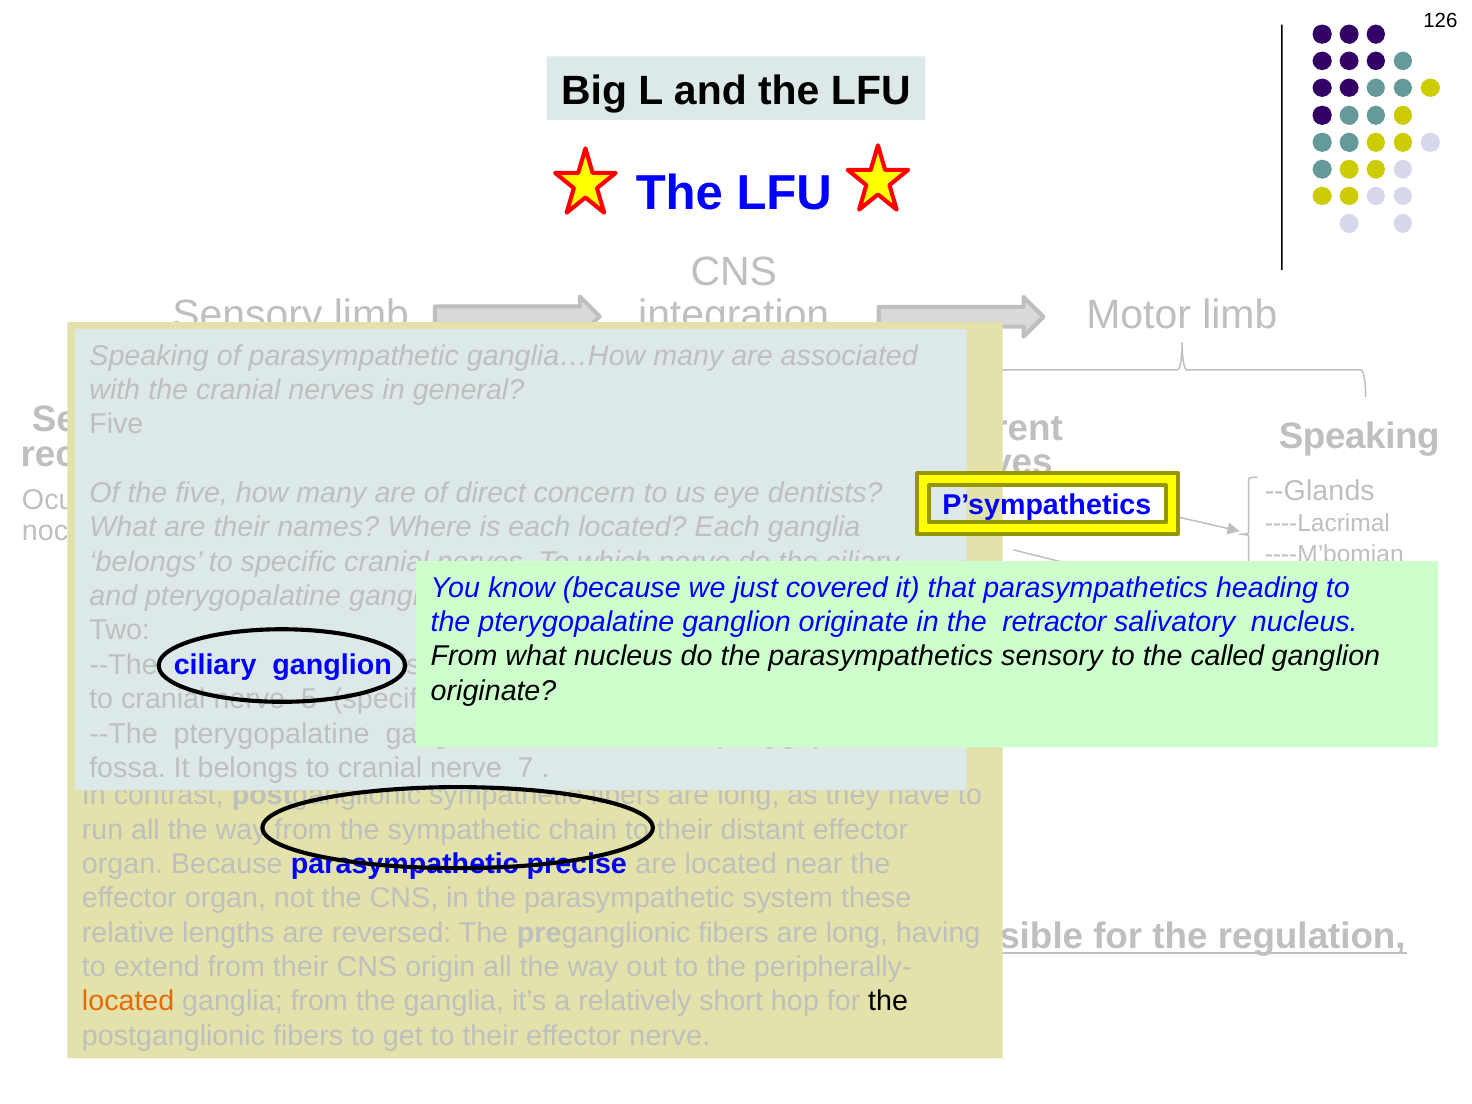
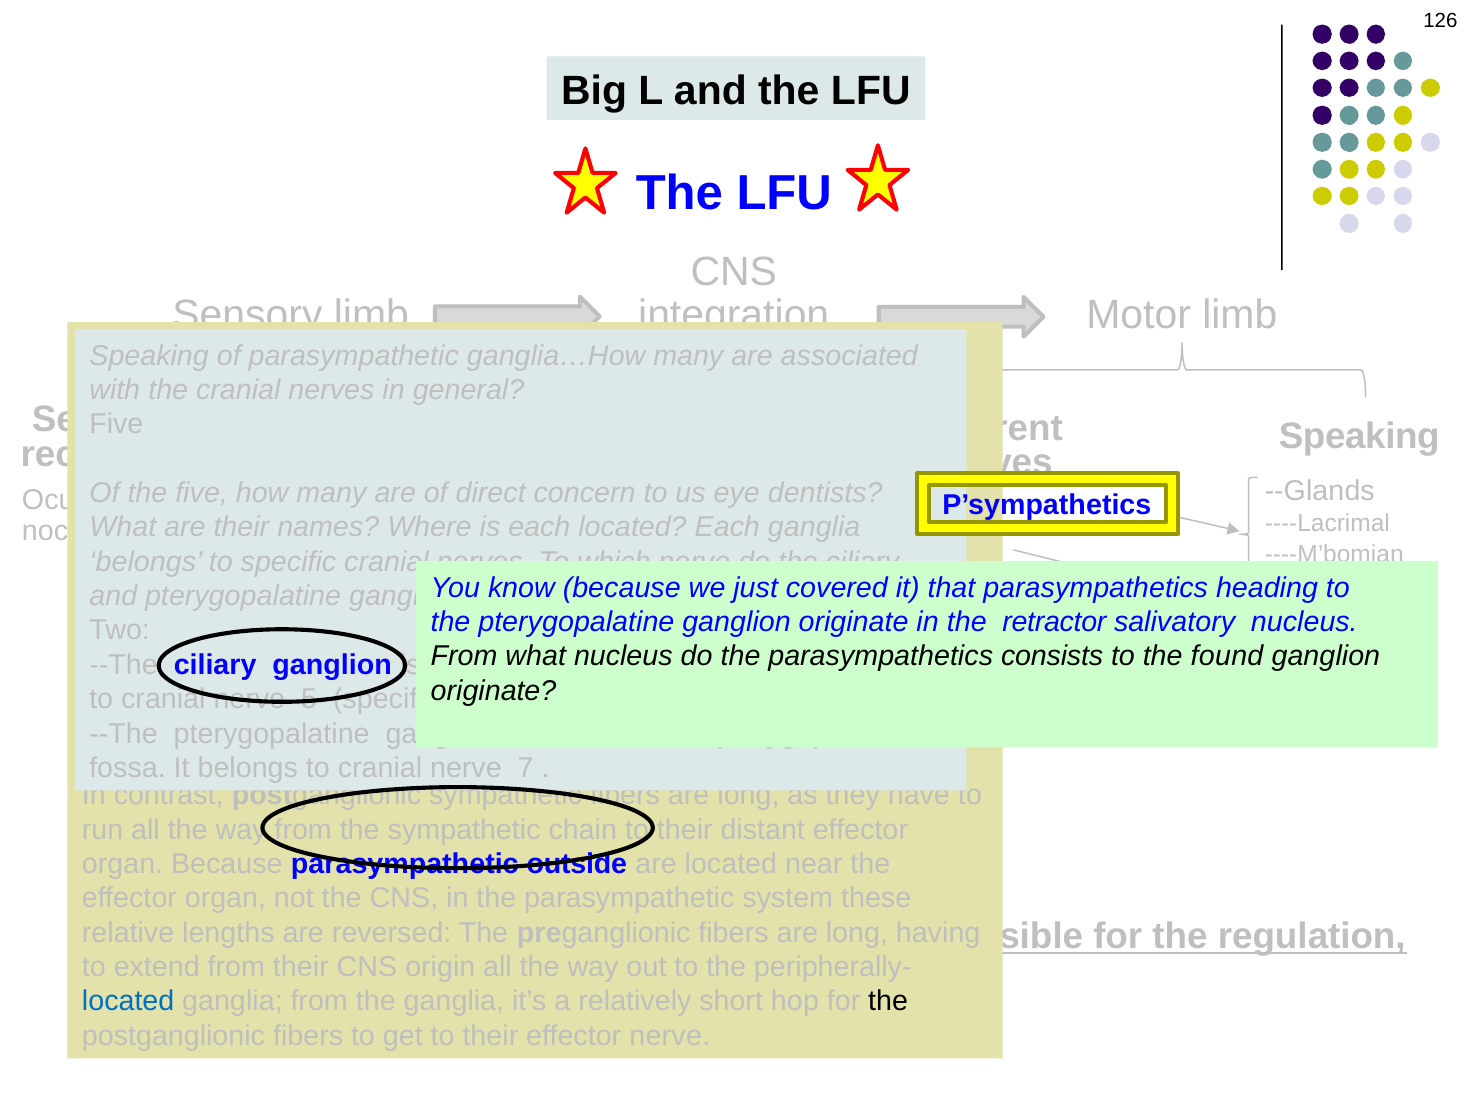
sensory: sensory -> consists (1052, 656)
the called: called -> found (1227, 656)
parasympathetic precise: precise -> outside (577, 864)
located colour: orange -> blue (128, 1002)
